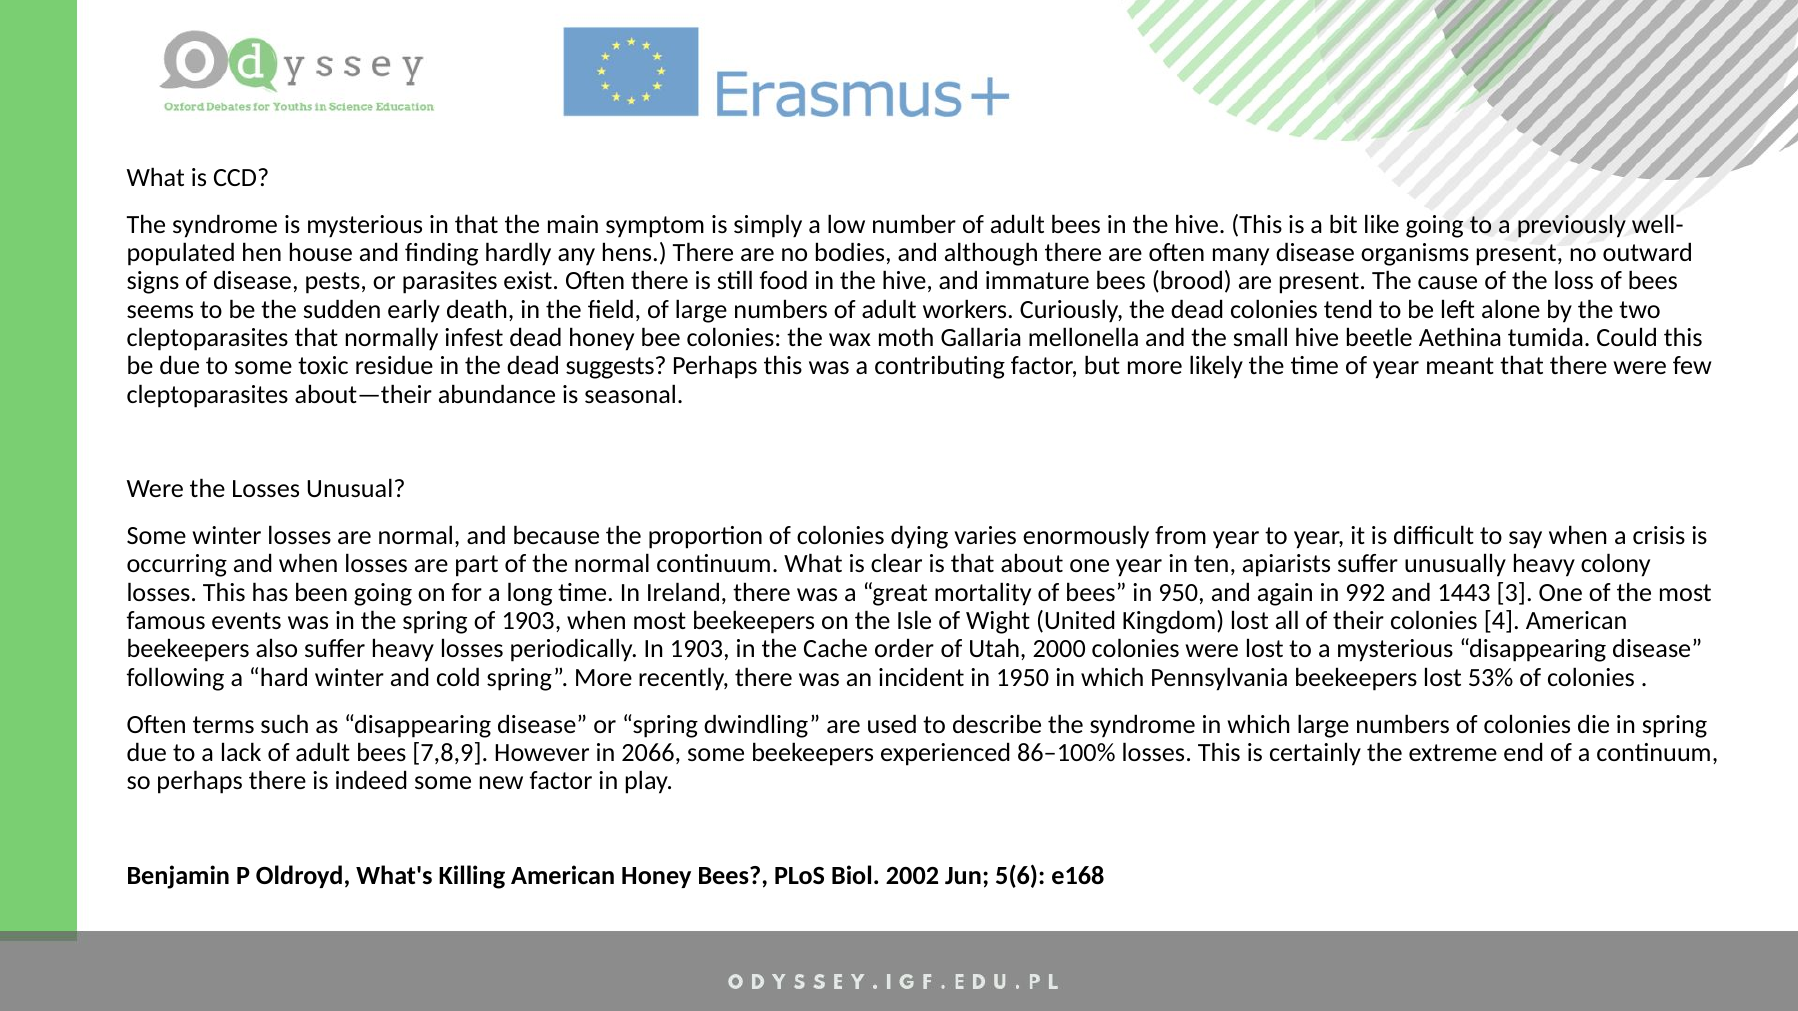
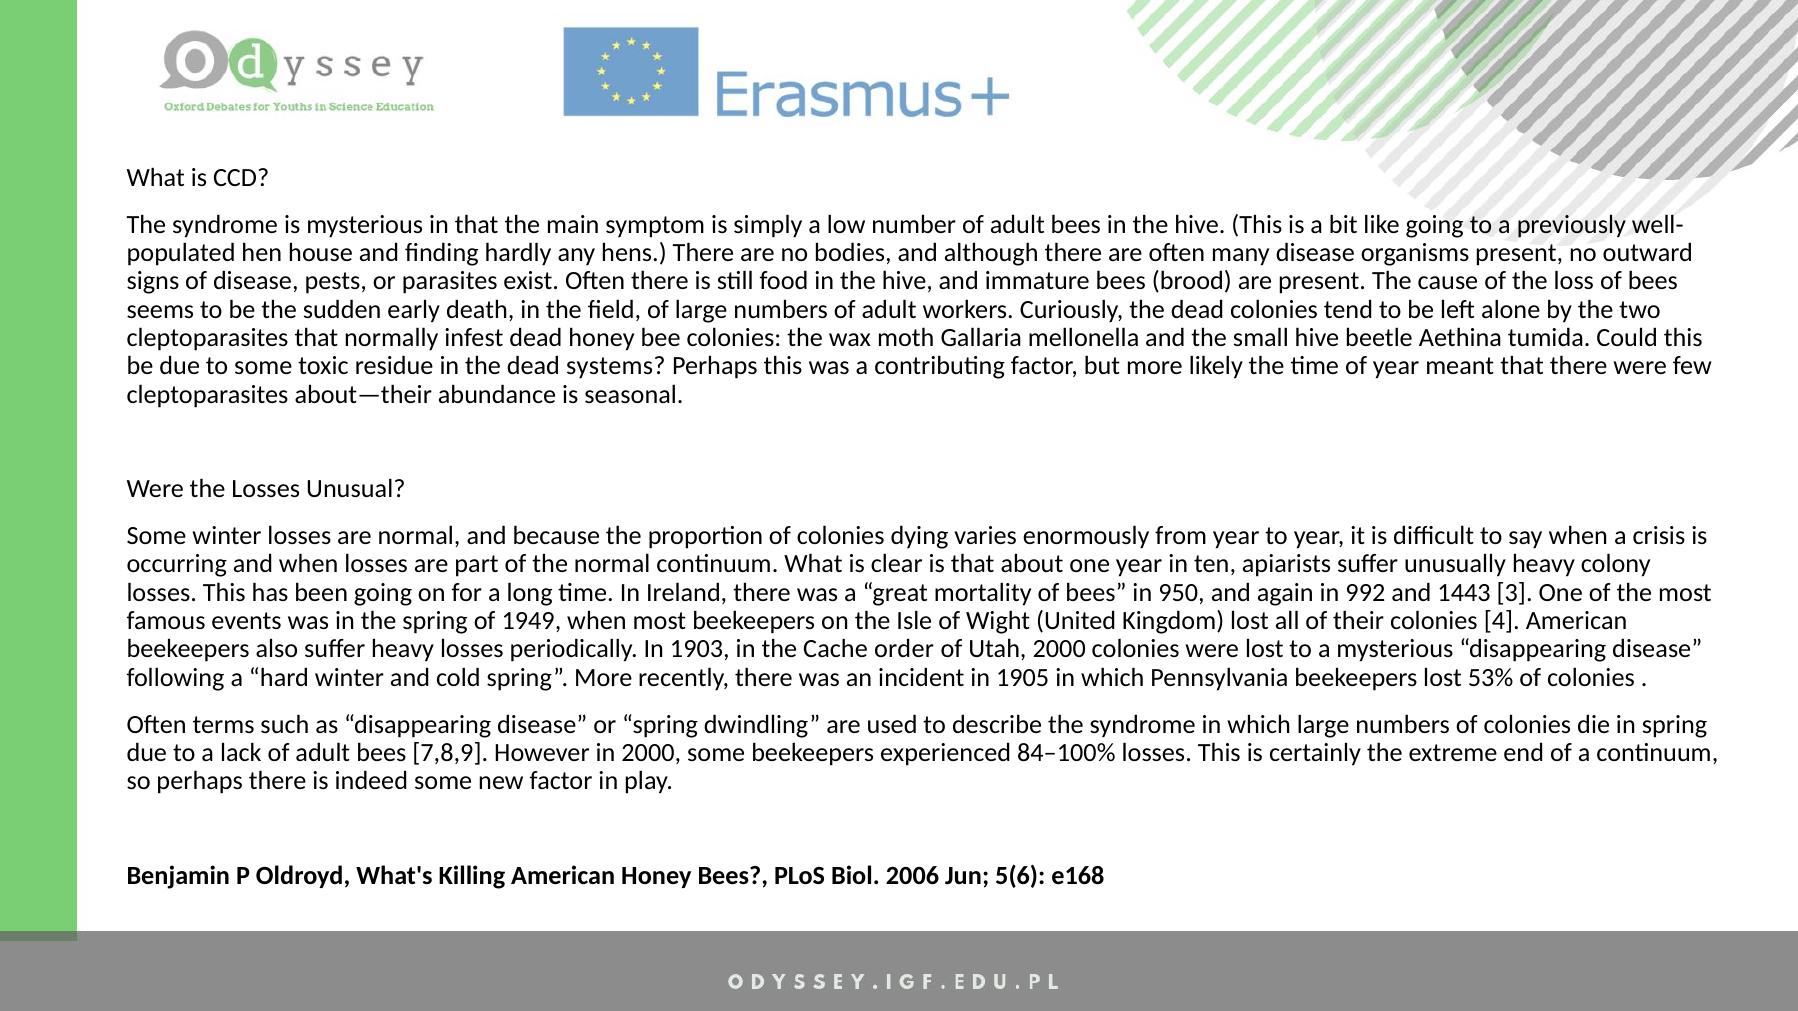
suggests: suggests -> systems (616, 366)
of 1903: 1903 -> 1949 (531, 621)
1950: 1950 -> 1905 (1023, 678)
in 2066: 2066 -> 2000 (651, 753)
86–100%: 86–100% -> 84–100% (1066, 753)
2002: 2002 -> 2006 (913, 876)
